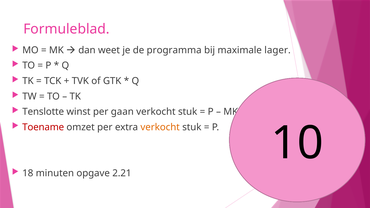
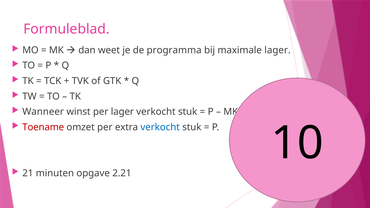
Tenslotte: Tenslotte -> Wanneer (43, 112)
per gaan: gaan -> lager (122, 112)
verkocht colour: orange -> blue (160, 127)
18: 18 -> 21 (28, 173)
